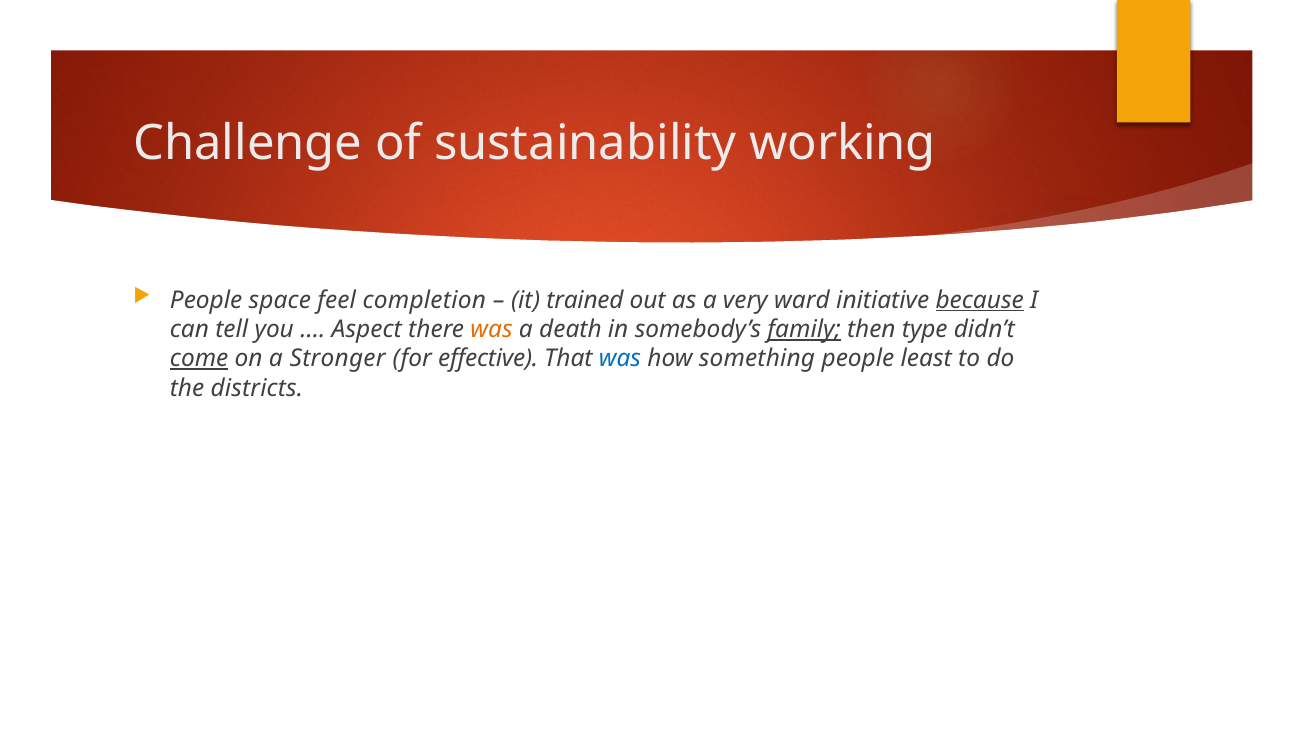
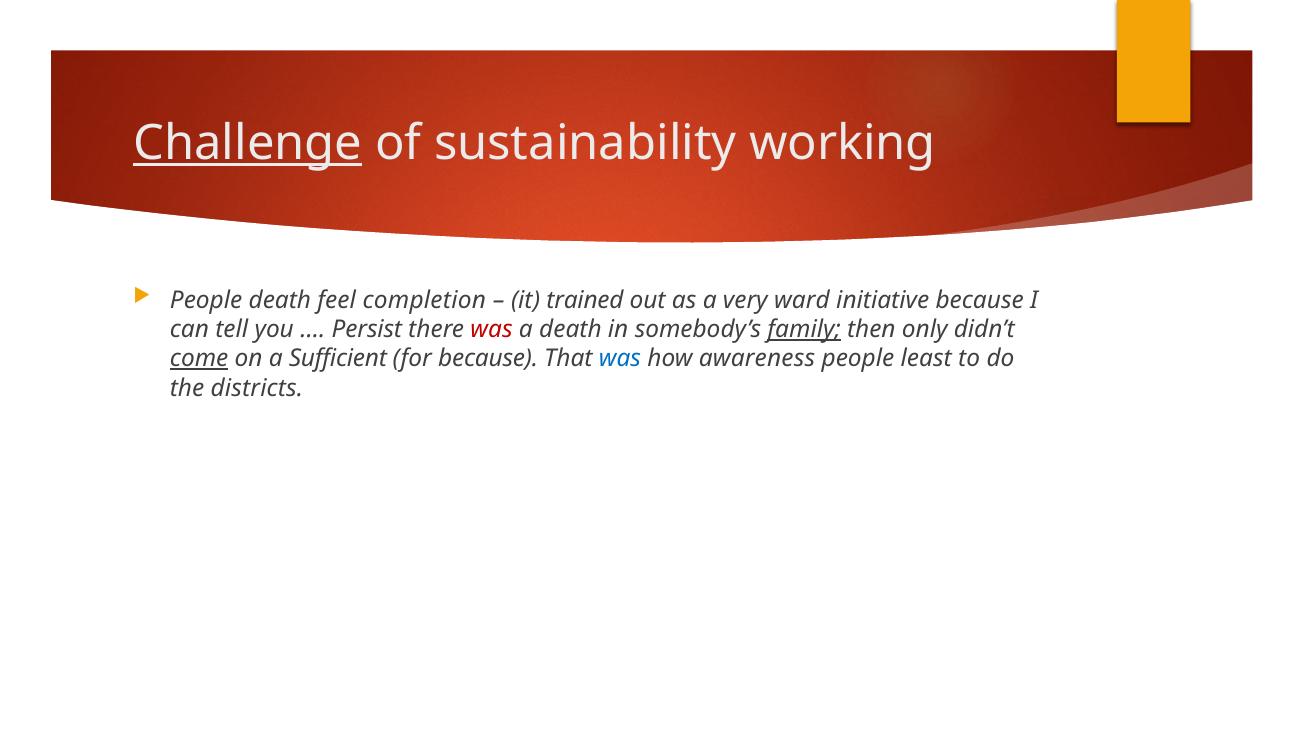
Challenge underline: none -> present (248, 144)
People space: space -> death (280, 300)
because underline: present -> none (980, 300)
Aspect: Aspect -> Persist (367, 329)
was colour: orange -> red (492, 329)
type: type -> only (925, 329)
Stronger: Stronger -> Sufficient (338, 358)
for effective: effective -> because (488, 358)
something: something -> awareness (757, 358)
